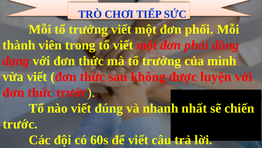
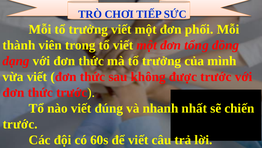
phải: phải -> tổng (197, 45)
được luyện: luyện -> trước (216, 76)
